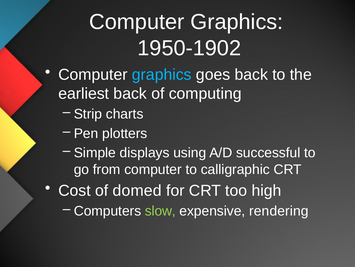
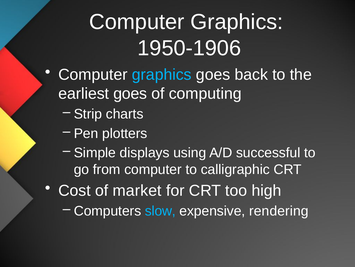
1950-1902: 1950-1902 -> 1950-1906 (189, 48)
earliest back: back -> goes (130, 93)
domed: domed -> market (137, 190)
slow colour: light green -> light blue (160, 210)
